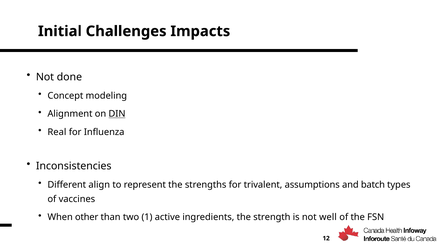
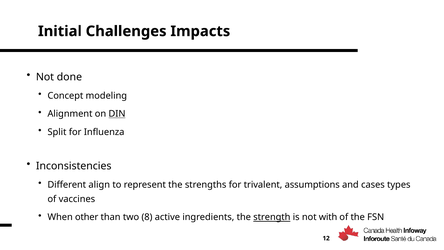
Real: Real -> Split (57, 132)
batch: batch -> cases (373, 184)
1: 1 -> 8 (147, 217)
strength underline: none -> present (272, 217)
well: well -> with (328, 217)
